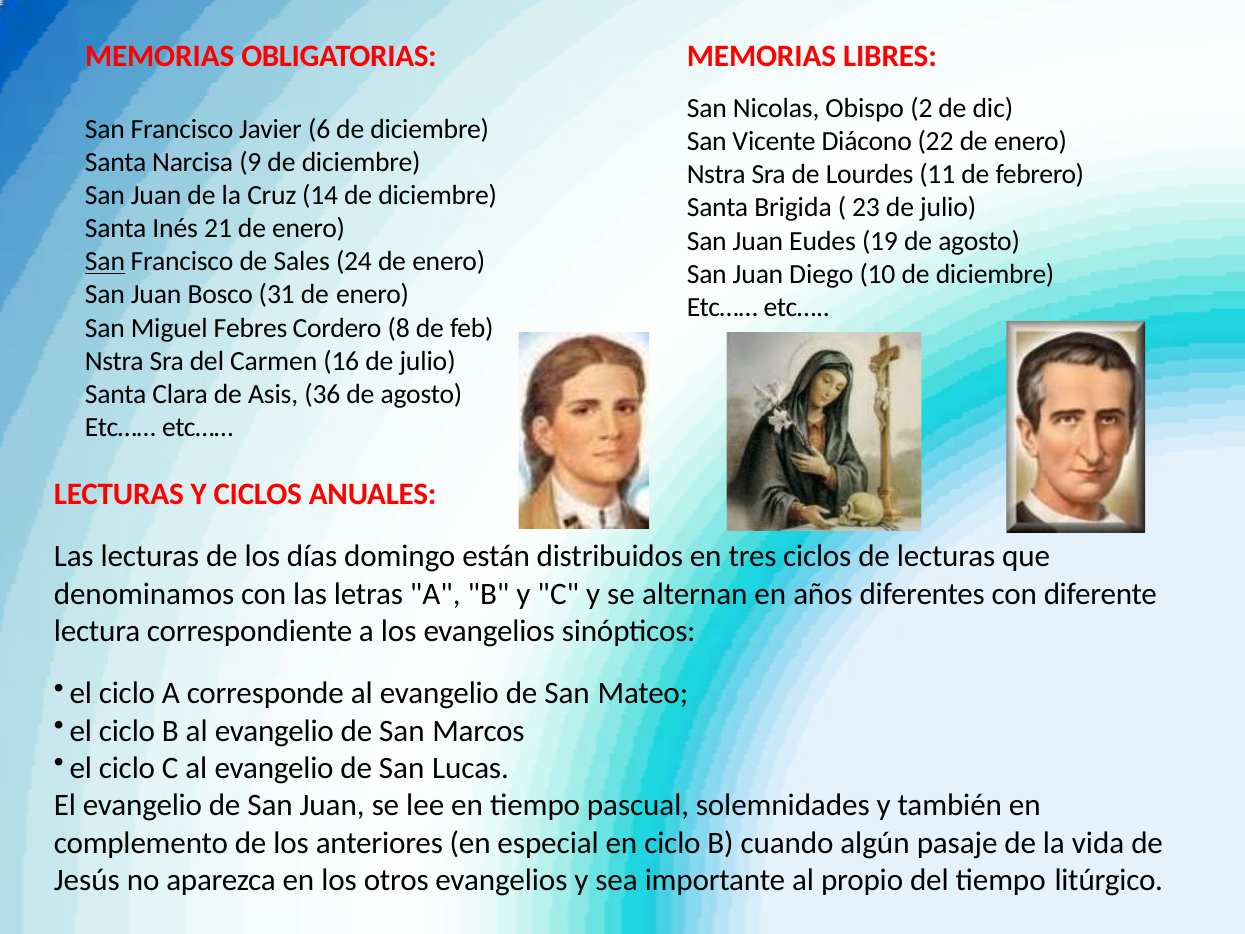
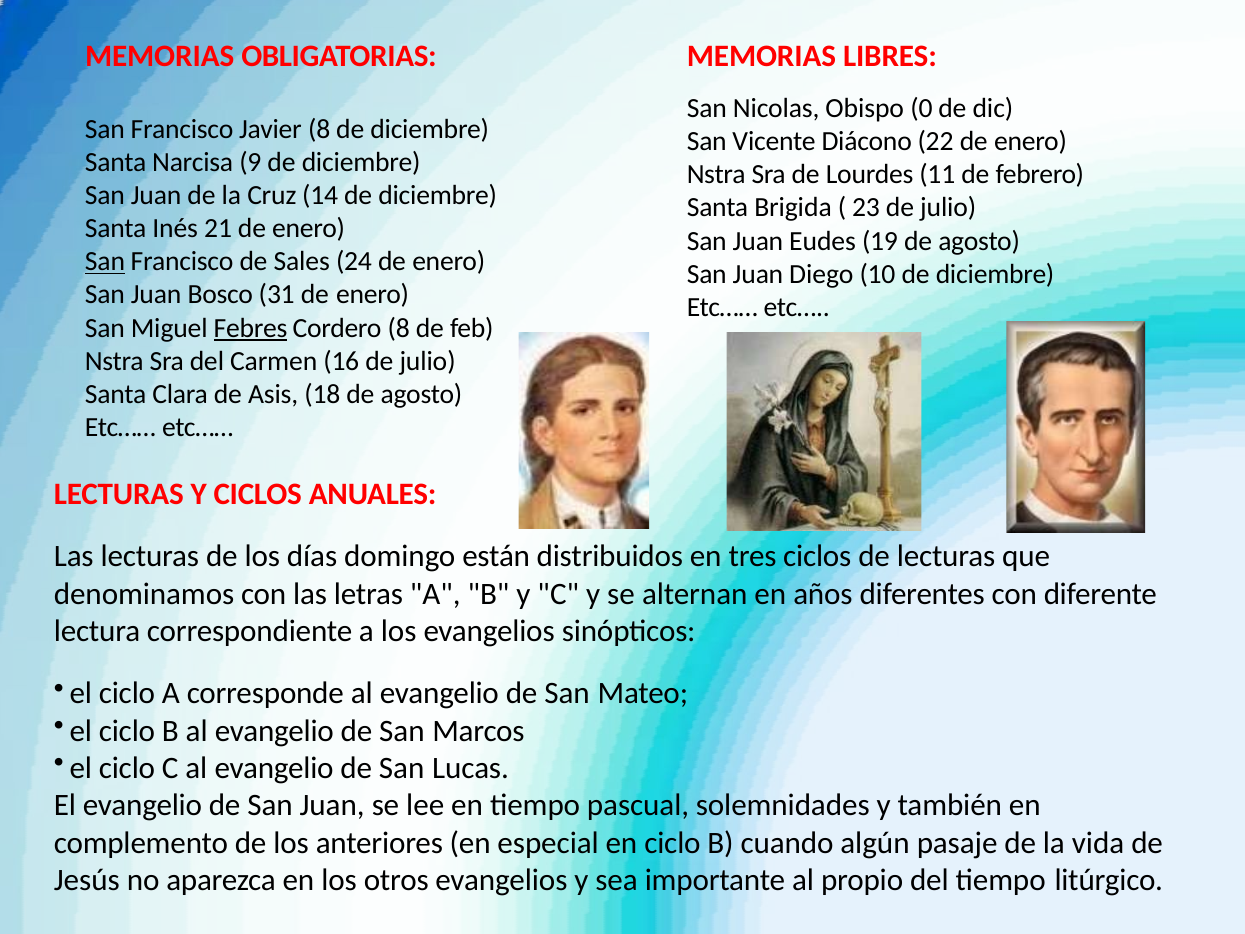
2: 2 -> 0 (921, 108)
Javier 6: 6 -> 8 (319, 129)
Febres underline: none -> present (251, 328)
36: 36 -> 18 (322, 394)
